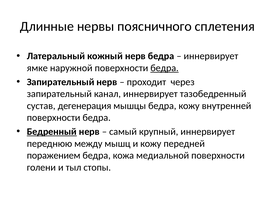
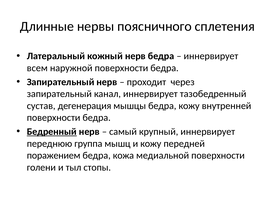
ямке: ямке -> всем (37, 68)
бедра underline: present -> none (165, 68)
между: между -> группа (88, 144)
